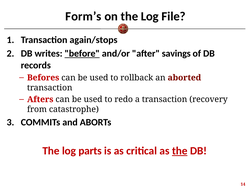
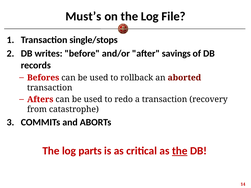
Form’s: Form’s -> Must’s (83, 16)
again/stops: again/stops -> single/stops (94, 40)
before underline: present -> none (82, 54)
